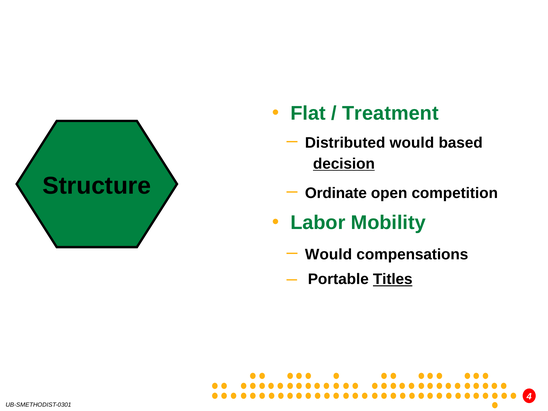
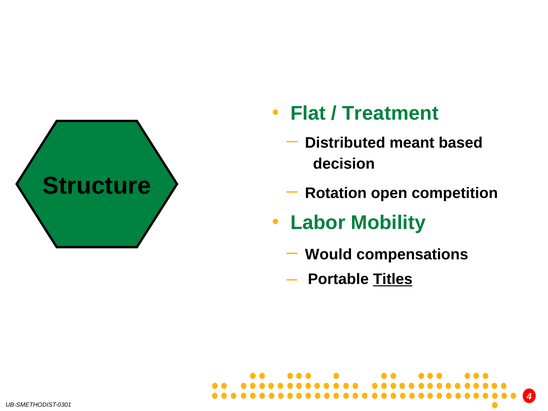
Distributed would: would -> meant (412, 143)
decision underline: present -> none (344, 164)
Ordinate: Ordinate -> Rotation (336, 193)
